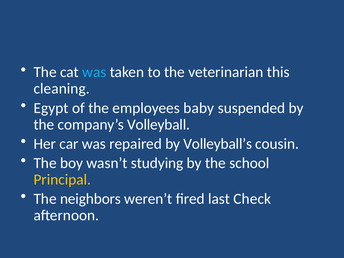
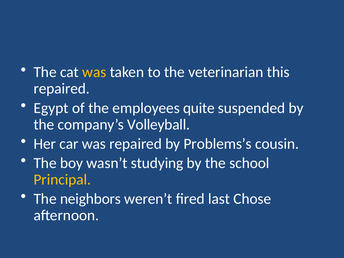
was colour: light blue -> yellow (94, 72)
cleaning: cleaning -> repaired (62, 89)
baby: baby -> quite (199, 108)
Volleyball’s: Volleyball’s -> Problems’s (218, 144)
Check: Check -> Chose (252, 199)
